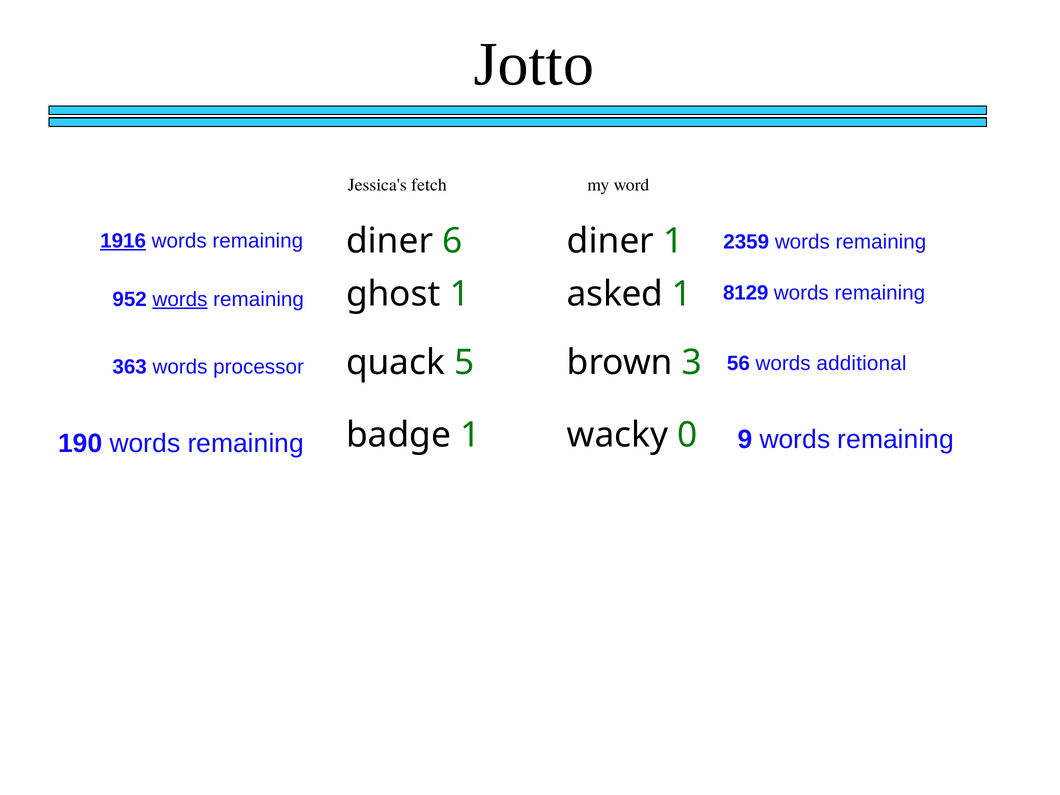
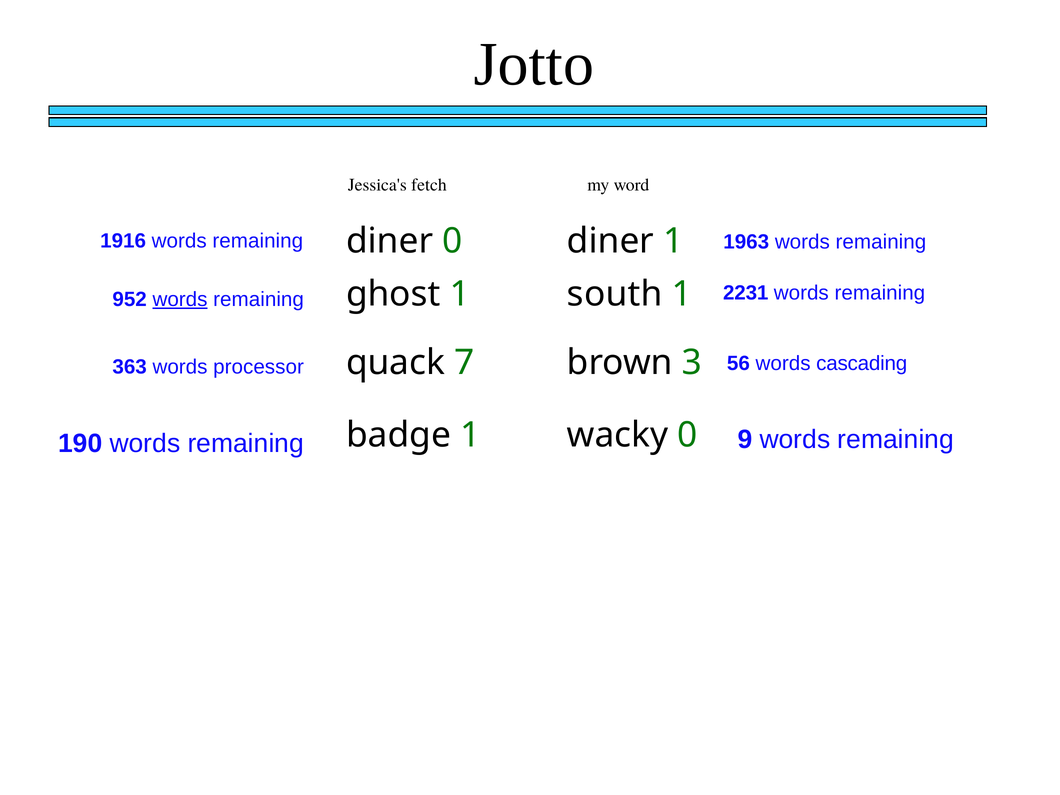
diner 6: 6 -> 0 (452, 241)
1916 underline: present -> none (123, 241)
2359: 2359 -> 1963 (746, 242)
asked: asked -> south (615, 294)
8129: 8129 -> 2231 (746, 293)
5: 5 -> 7 (464, 363)
additional: additional -> cascading (862, 363)
